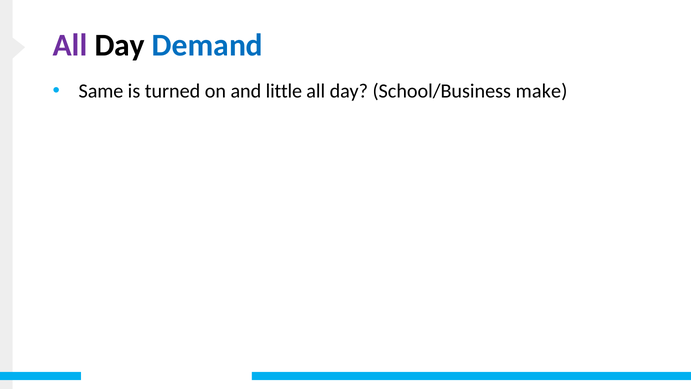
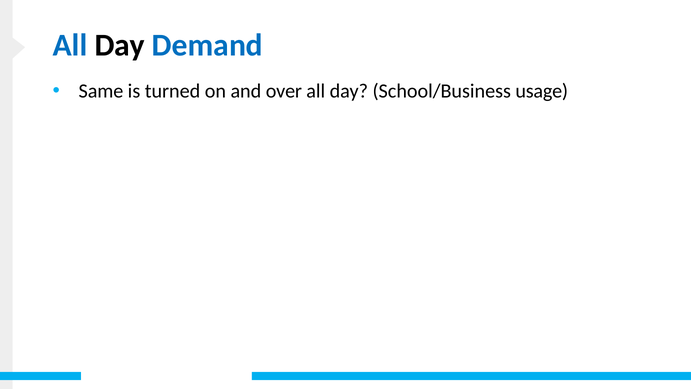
All colour: purple -> blue (70, 45)
little: little -> over (284, 91)
make: make -> usage (542, 91)
